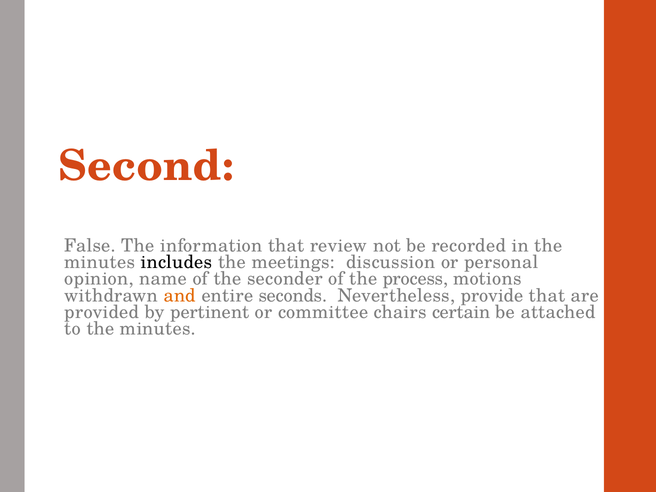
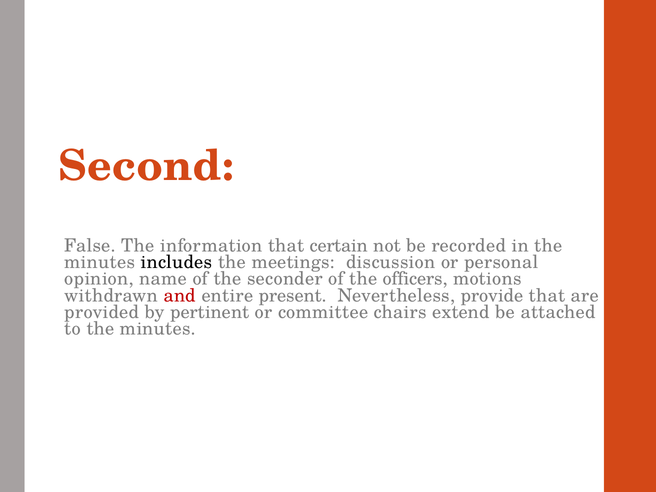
review: review -> certain (339, 246)
process: process -> officers (415, 279)
and colour: orange -> red (180, 296)
seconds: seconds -> present (293, 296)
certain: certain -> extend (461, 312)
